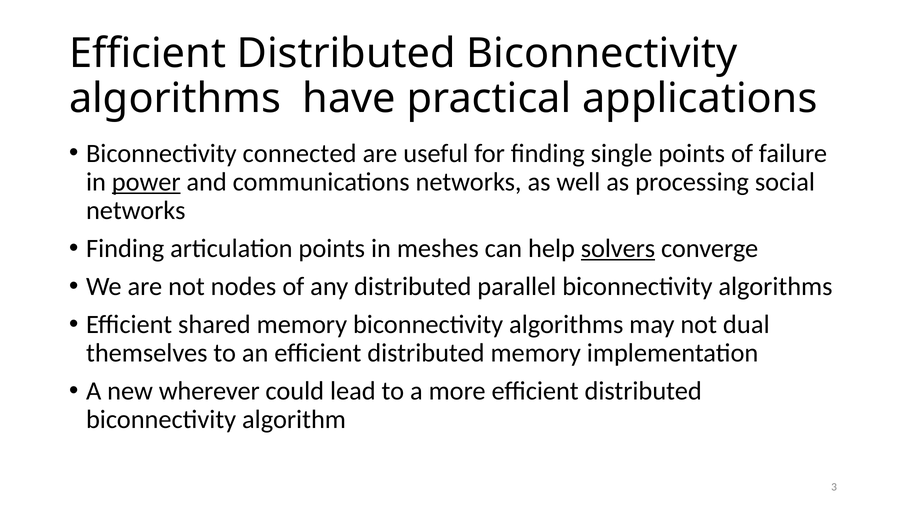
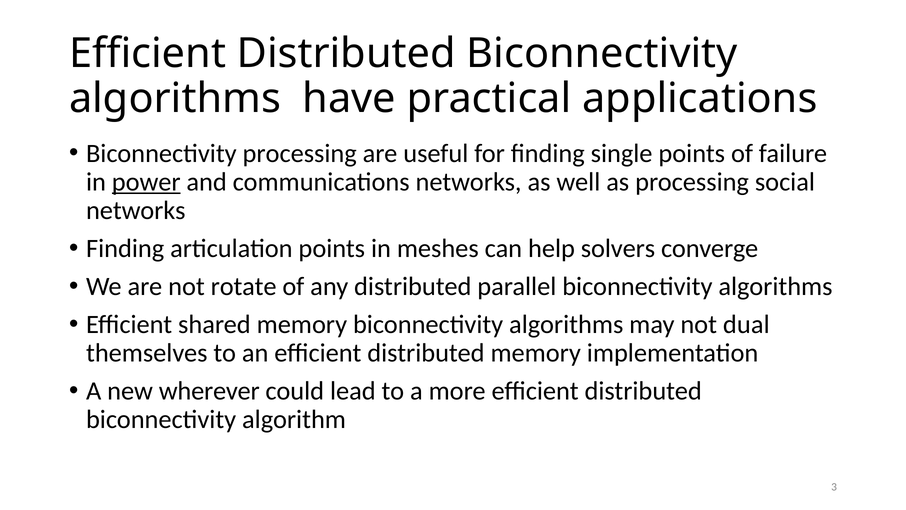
Biconnectivity connected: connected -> processing (300, 153)
solvers underline: present -> none (618, 248)
nodes: nodes -> rotate (244, 286)
